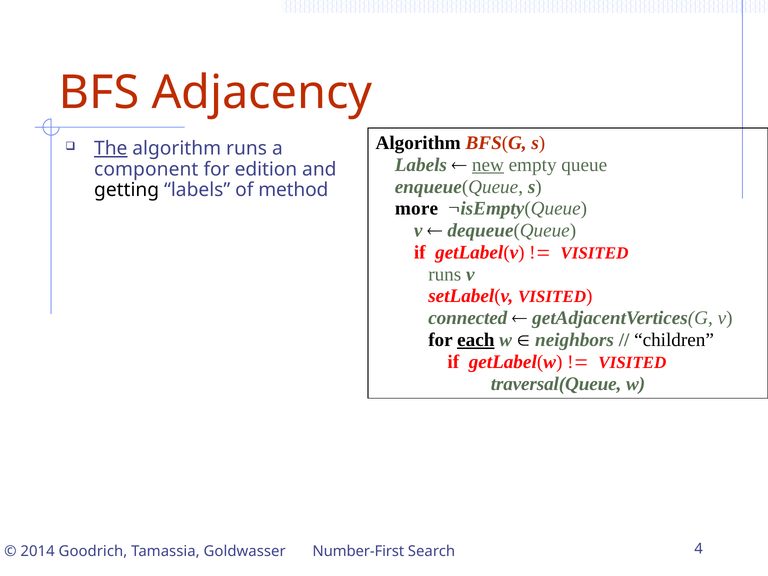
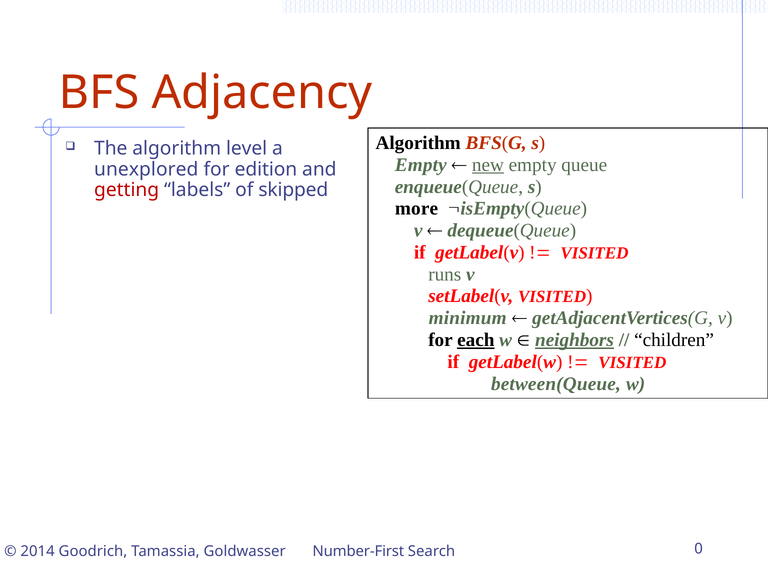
The underline: present -> none (111, 149)
algorithm runs: runs -> level (247, 149)
Labels: Labels -> Empty (421, 165)
component: component -> unexplored (146, 169)
getting colour: black -> red (127, 190)
method: method -> skipped (293, 190)
connected: connected -> minimum (468, 318)
neighbors underline: none -> present (574, 340)
traversal(Queue: traversal(Queue -> between(Queue (556, 384)
4: 4 -> 0 (699, 549)
